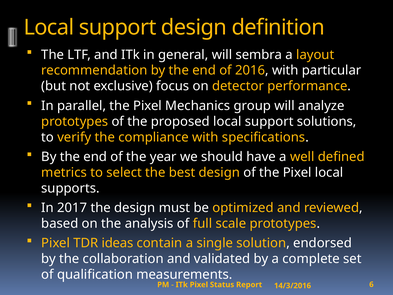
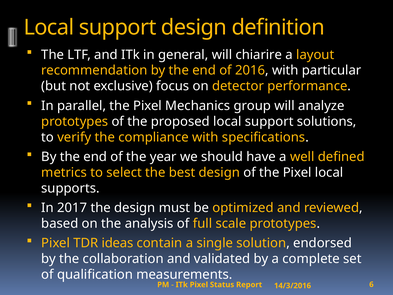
sembra: sembra -> chiarire (259, 55)
